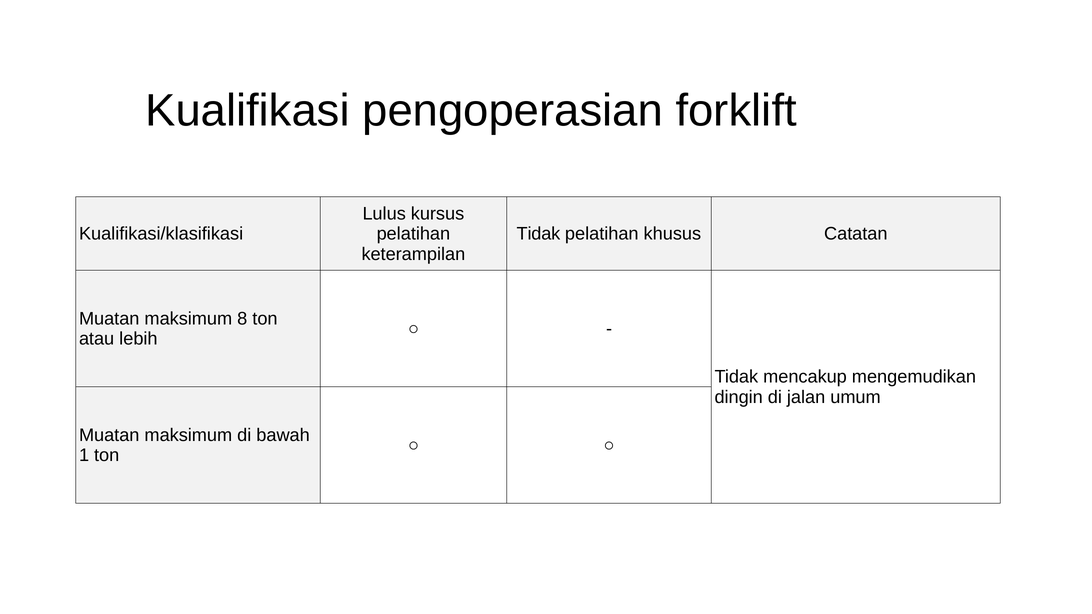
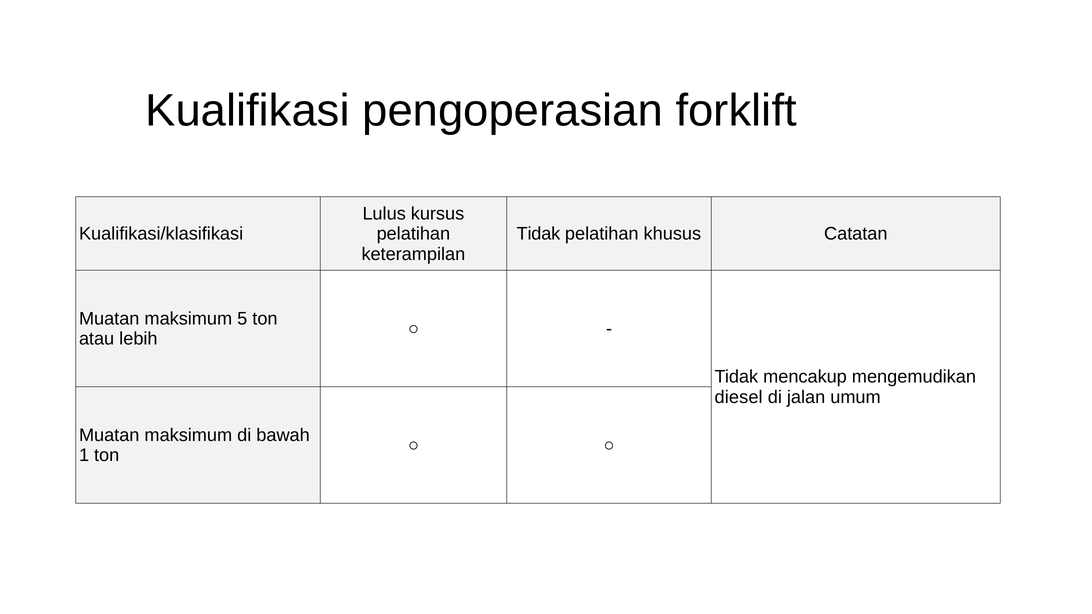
8: 8 -> 5 (242, 319)
dingin: dingin -> diesel (739, 397)
